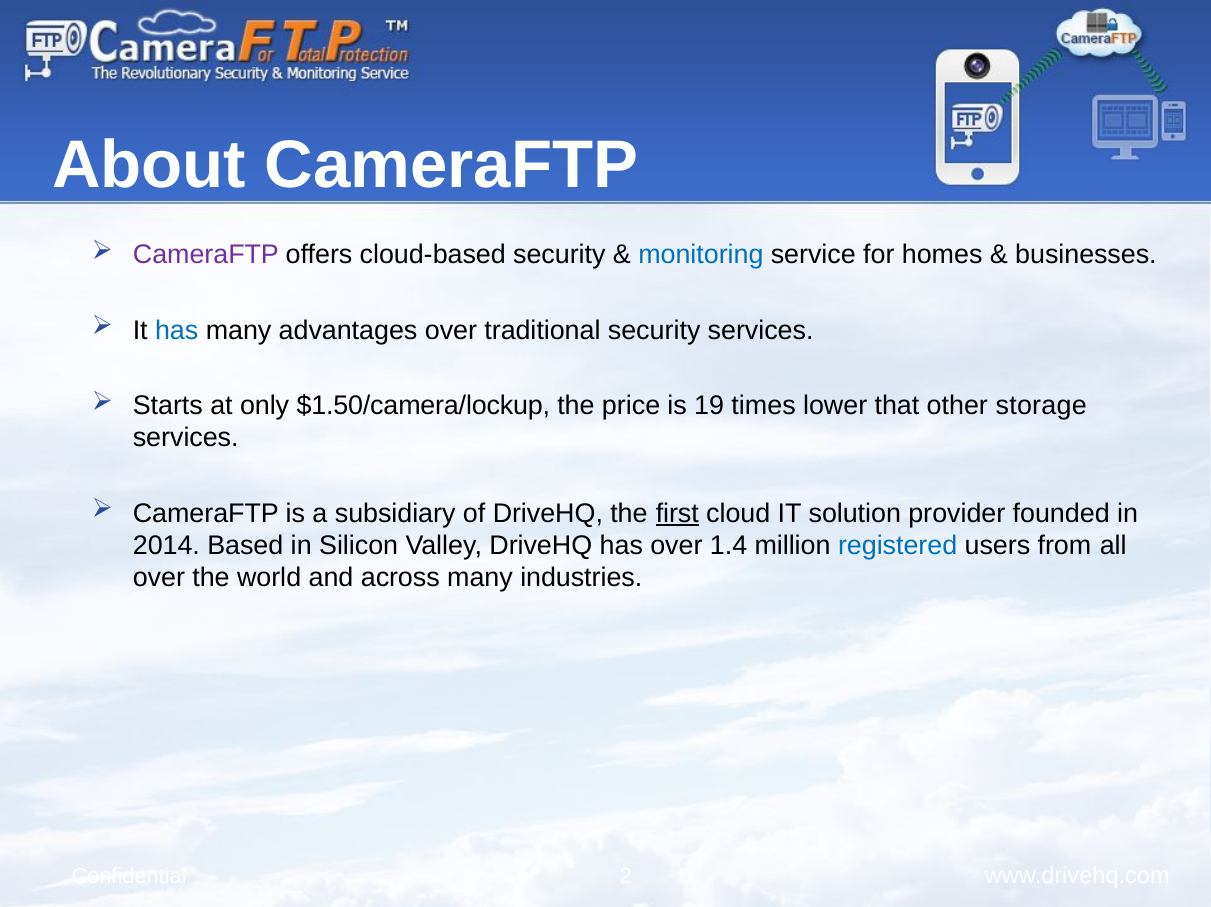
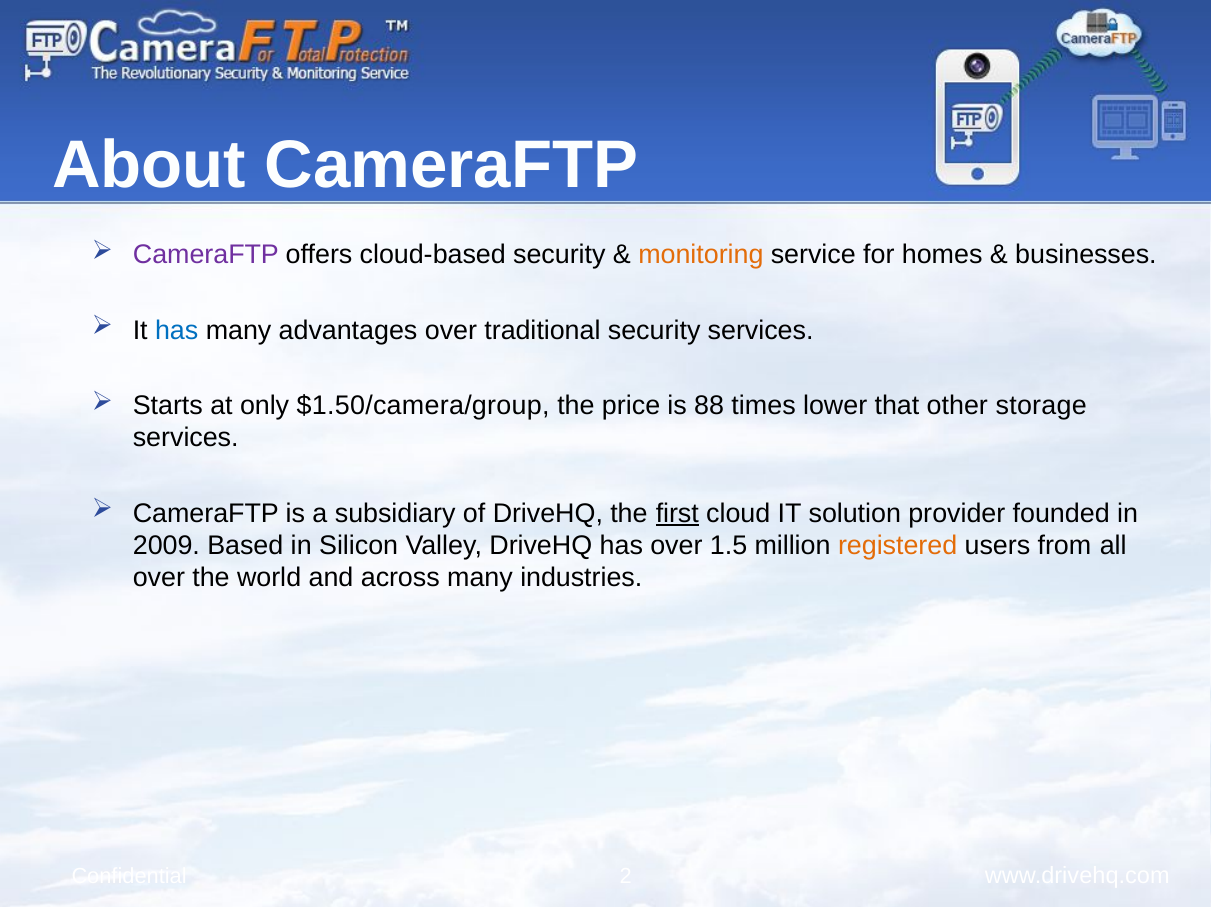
monitoring colour: blue -> orange (701, 255)
$1.50/camera/lockup: $1.50/camera/lockup -> $1.50/camera/group (423, 406)
19: 19 -> 88 (709, 406)
2014: 2014 -> 2009 (166, 545)
1.4: 1.4 -> 1.5 (729, 545)
registered colour: blue -> orange (898, 545)
